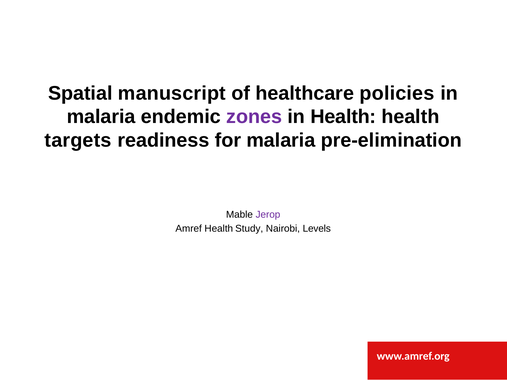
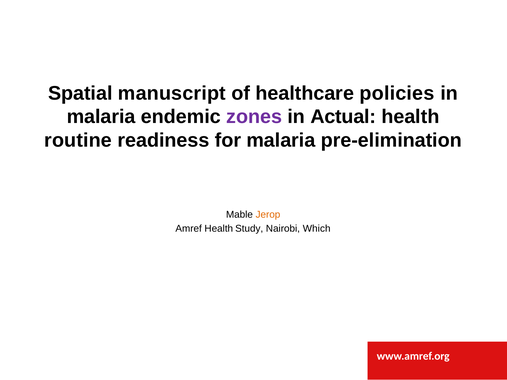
in Health: Health -> Actual (343, 117)
targets: targets -> routine (78, 141)
Jerop colour: purple -> orange (268, 215)
Levels: Levels -> Which (317, 229)
